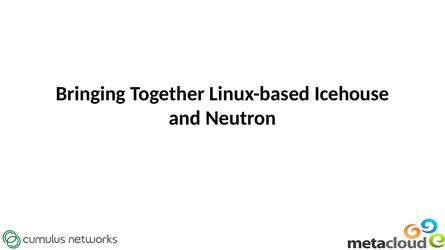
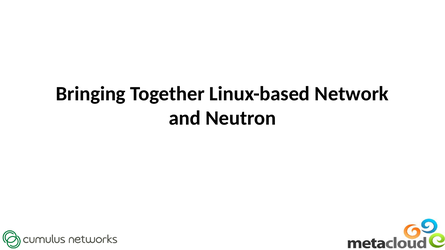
Icehouse: Icehouse -> Network (352, 94)
